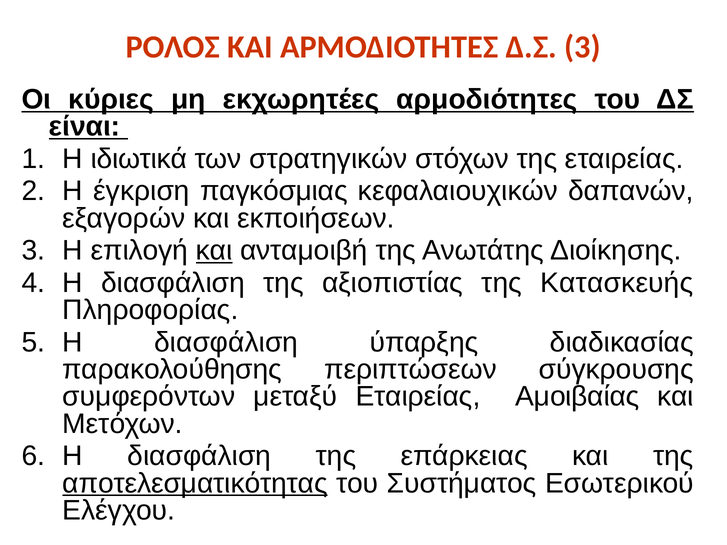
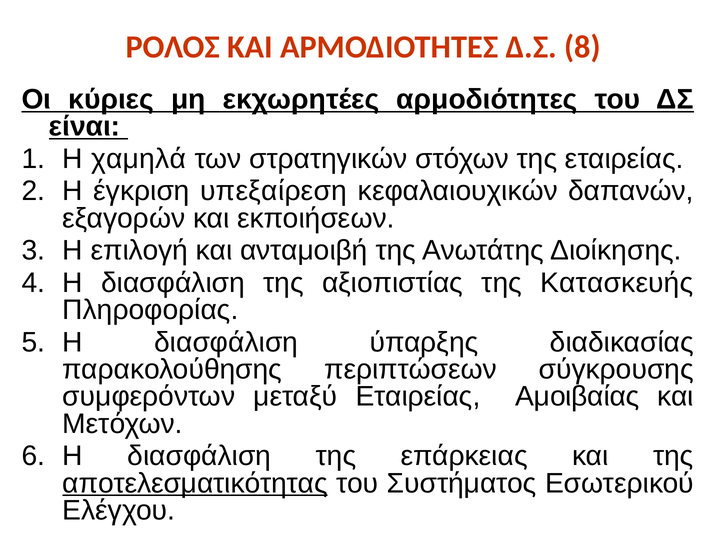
Δ.Σ 3: 3 -> 8 (582, 47)
ιδιωτικά: ιδιωτικά -> χαμηλά (139, 159)
παγκόσμιας: παγκόσμιας -> υπεξαίρεση (274, 191)
και underline: present -> none (214, 251)
